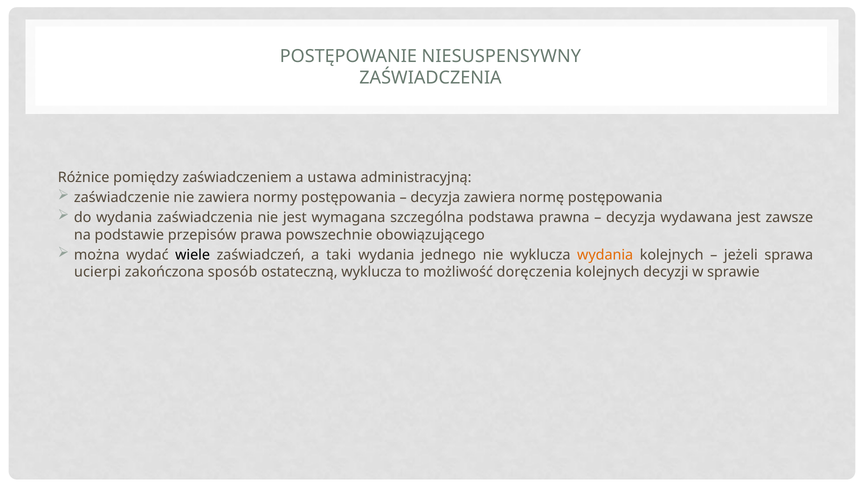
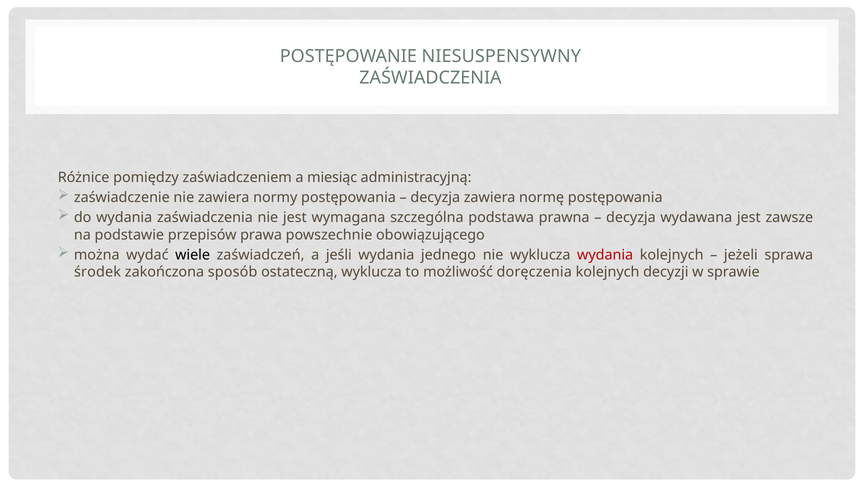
ustawa: ustawa -> miesiąc (332, 177)
taki: taki -> jeśli (339, 255)
wydania colour: orange -> red (605, 255)
ucierpi: ucierpi -> środek (98, 272)
